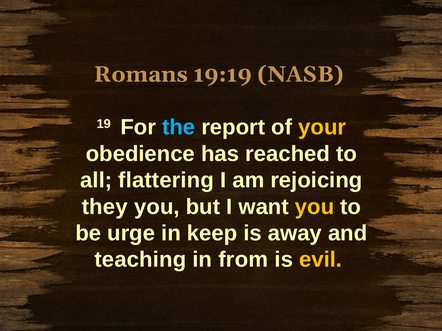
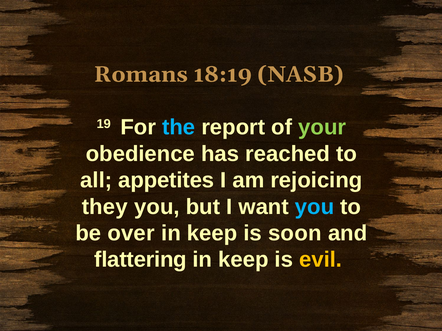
19:19: 19:19 -> 18:19 (223, 74)
your colour: yellow -> light green (322, 127)
flattering: flattering -> appetites (166, 181)
you colour: yellow -> light blue (315, 207)
urge: urge -> over (131, 234)
away: away -> soon (295, 234)
teaching: teaching -> flattering (141, 260)
from: from -> keep (243, 260)
